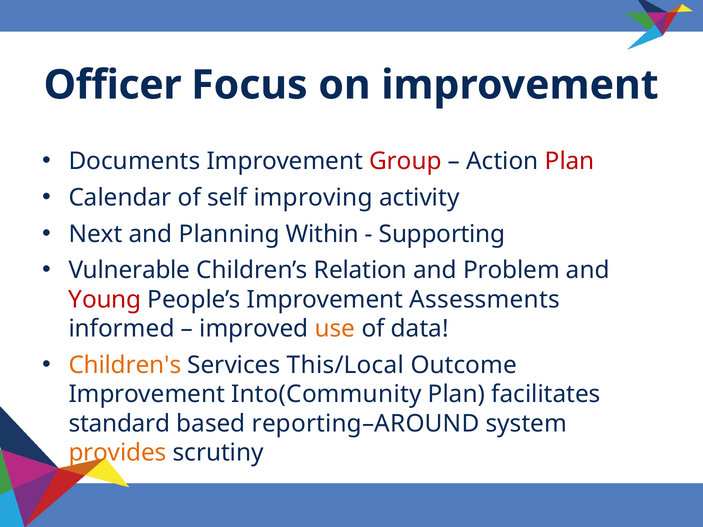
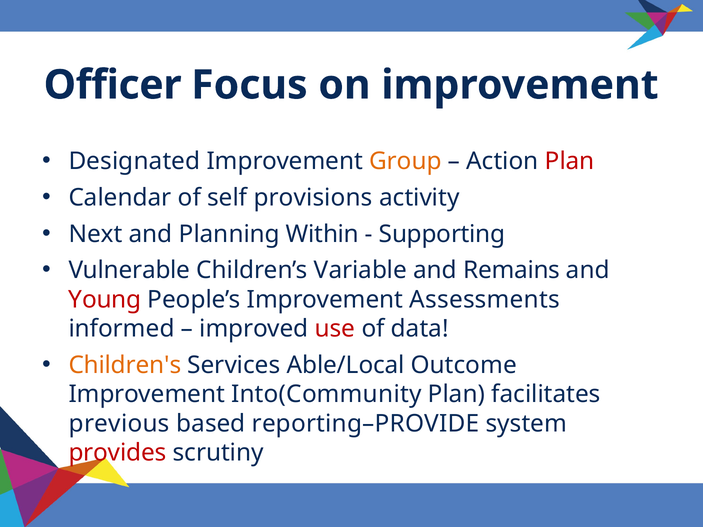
Documents: Documents -> Designated (134, 161)
Group colour: red -> orange (405, 161)
improving: improving -> provisions (313, 198)
Relation: Relation -> Variable (360, 270)
Problem: Problem -> Remains (512, 270)
use colour: orange -> red (335, 329)
This/Local: This/Local -> Able/Local (346, 365)
standard: standard -> previous (119, 424)
reporting–AROUND: reporting–AROUND -> reporting–PROVIDE (366, 424)
provides colour: orange -> red (118, 453)
